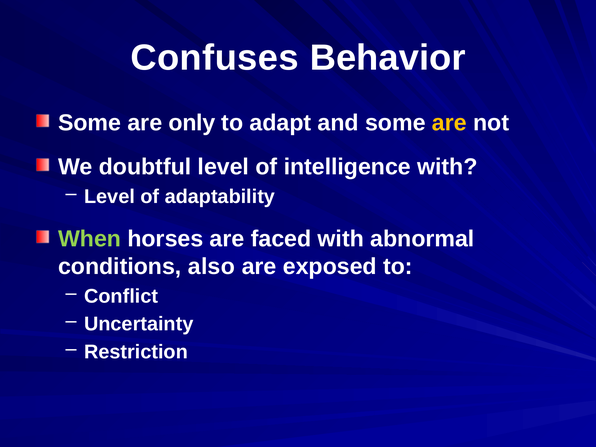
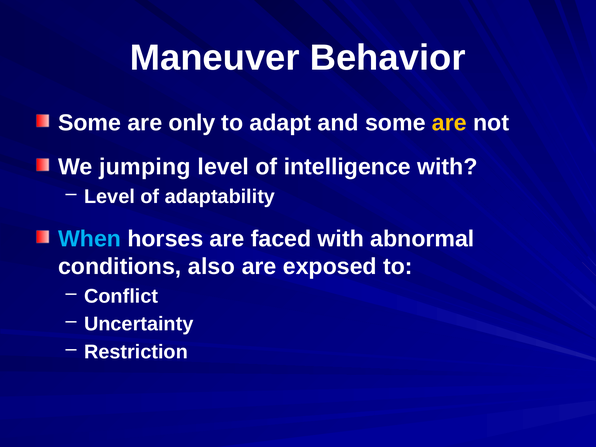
Confuses: Confuses -> Maneuver (215, 58)
doubtful: doubtful -> jumping (145, 167)
When colour: light green -> light blue (90, 239)
